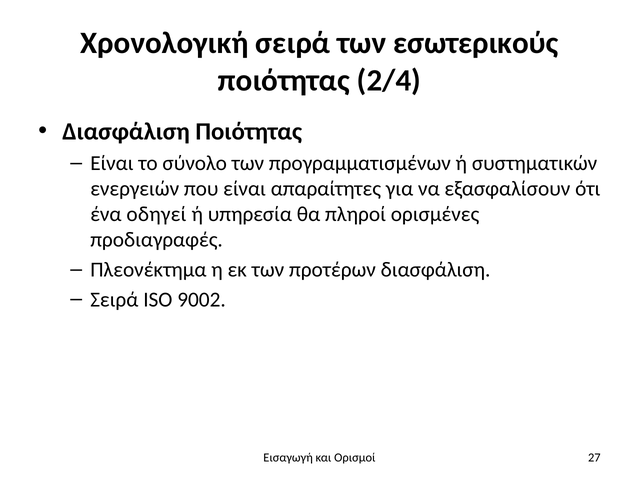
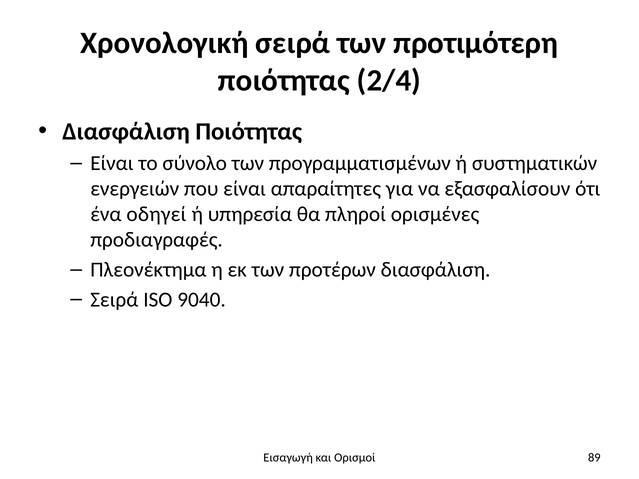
εσωτερικούς: εσωτερικούς -> προτιμότερη (476, 43)
9002: 9002 -> 9040 (202, 300)
27: 27 -> 89 (594, 458)
